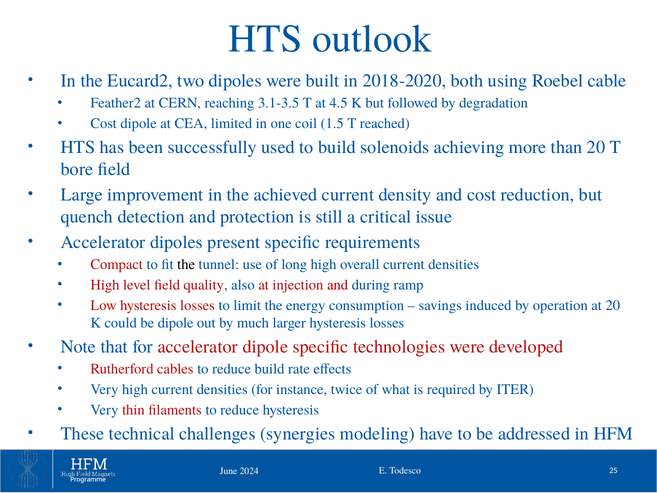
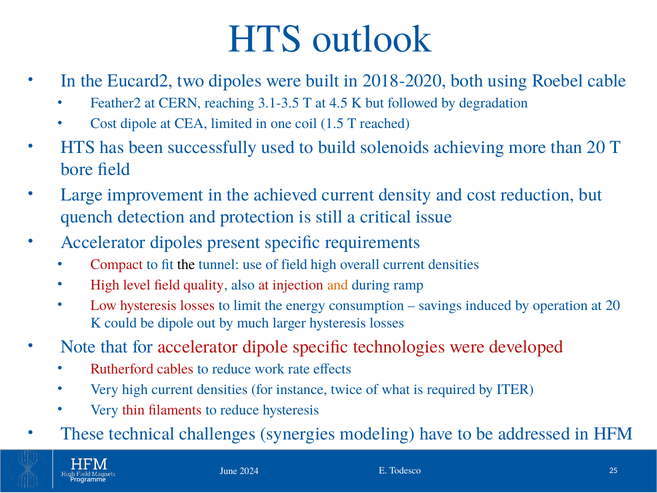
of long: long -> field (294, 264)
and colour: red -> orange (338, 285)
reduce build: build -> work (270, 369)
